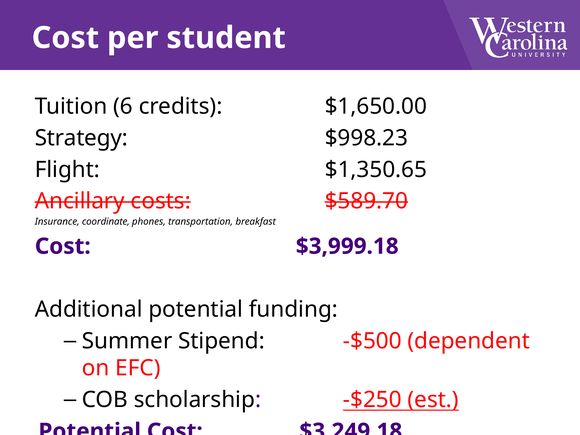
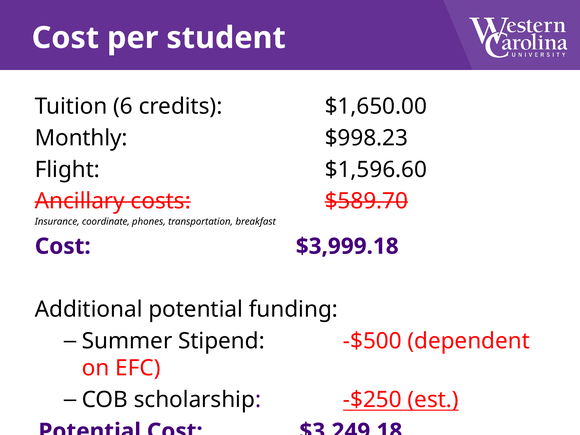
Strategy: Strategy -> Monthly (81, 138)
$1,350.65: $1,350.65 -> $1,596.60 (376, 170)
